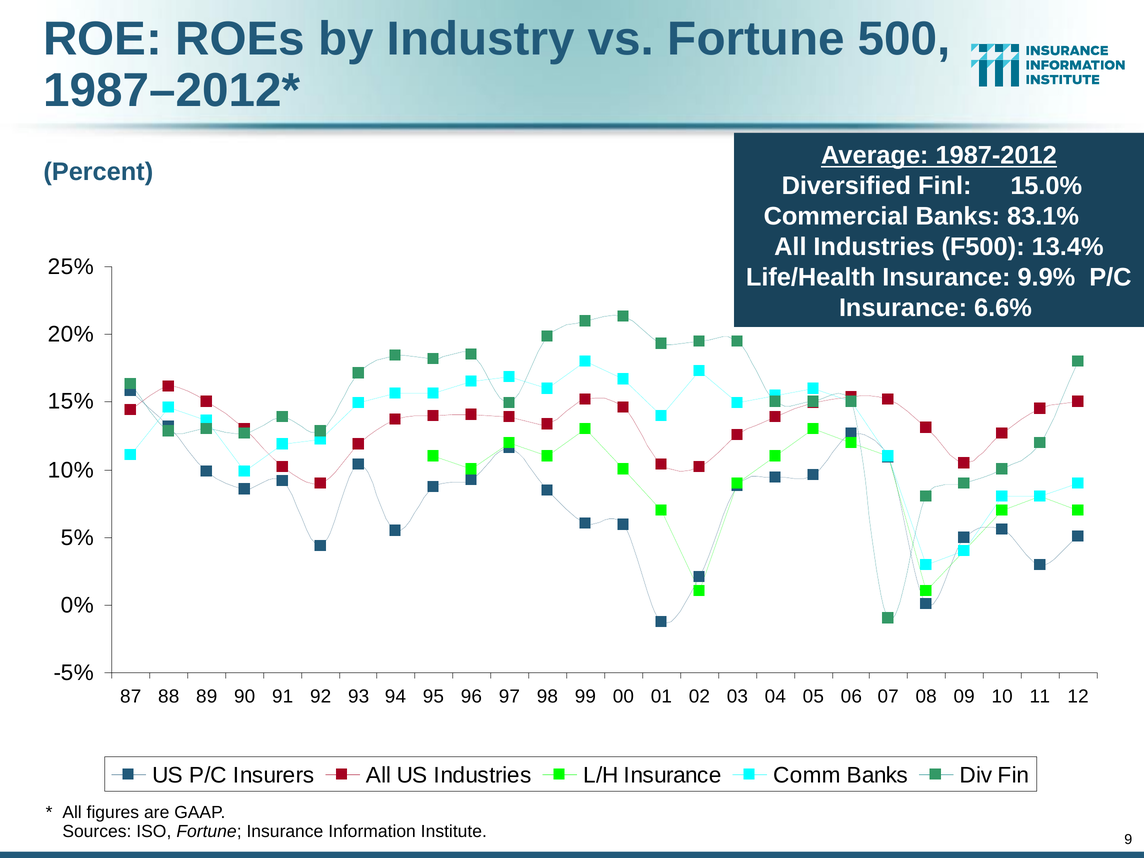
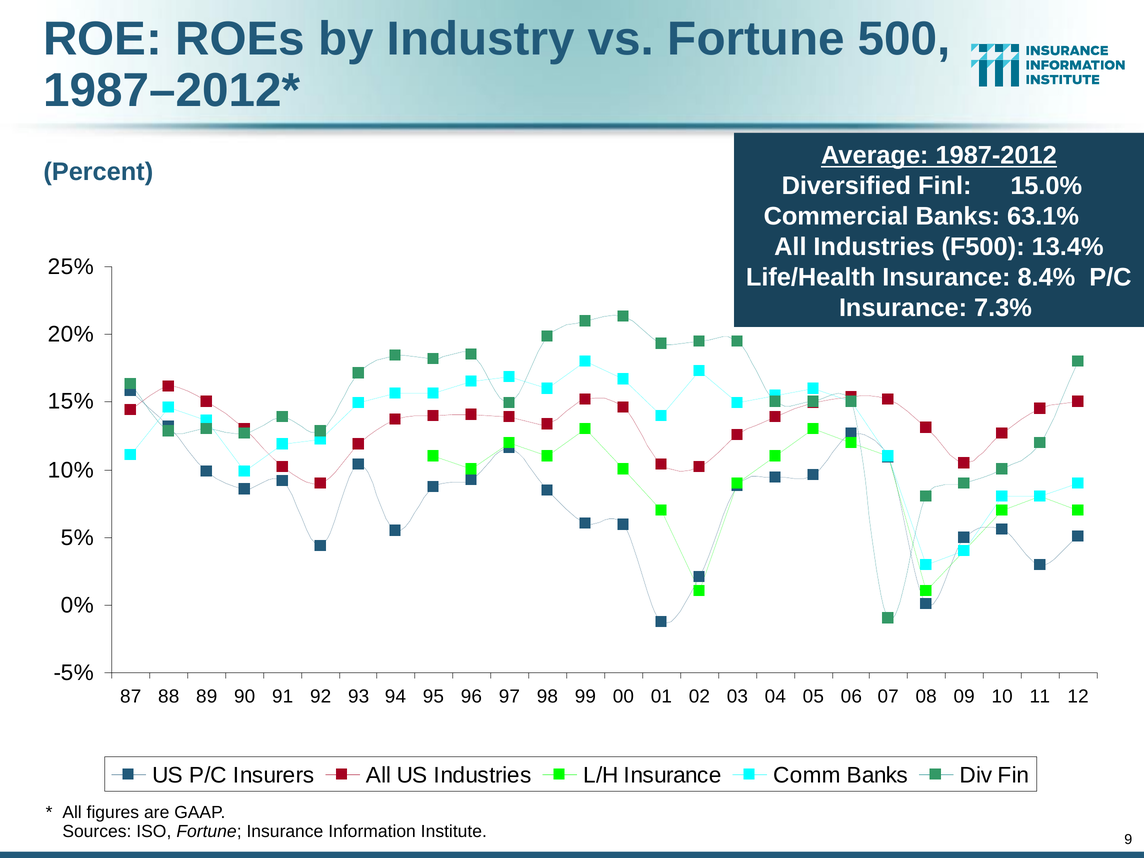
83.1%: 83.1% -> 63.1% (1043, 216)
9.9%: 9.9% -> 8.4% (1046, 277)
6.6%: 6.6% -> 7.3% (1003, 308)
